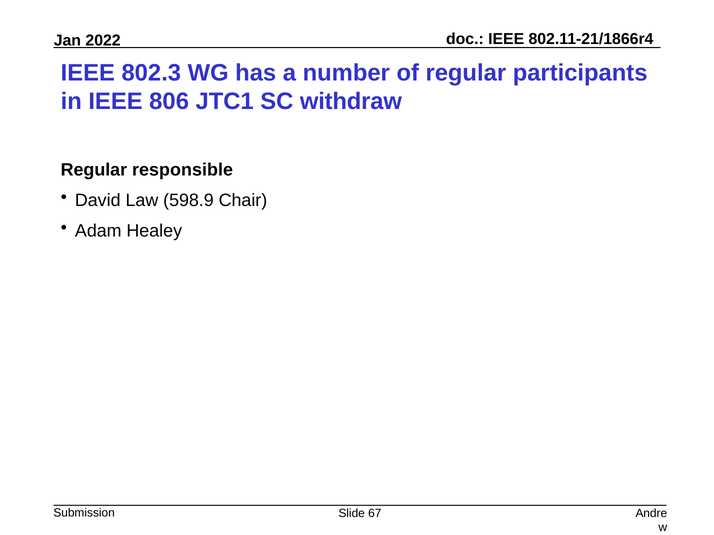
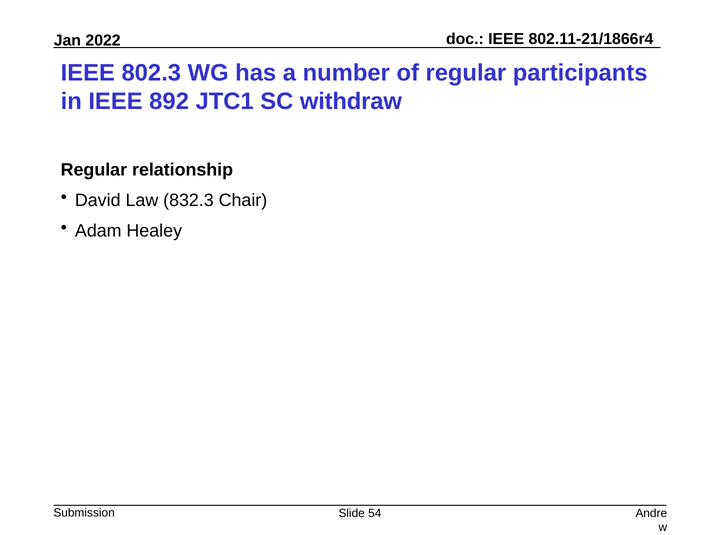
806: 806 -> 892 (169, 102)
responsible: responsible -> relationship (183, 170)
598.9: 598.9 -> 832.3 (188, 201)
67: 67 -> 54 (375, 514)
